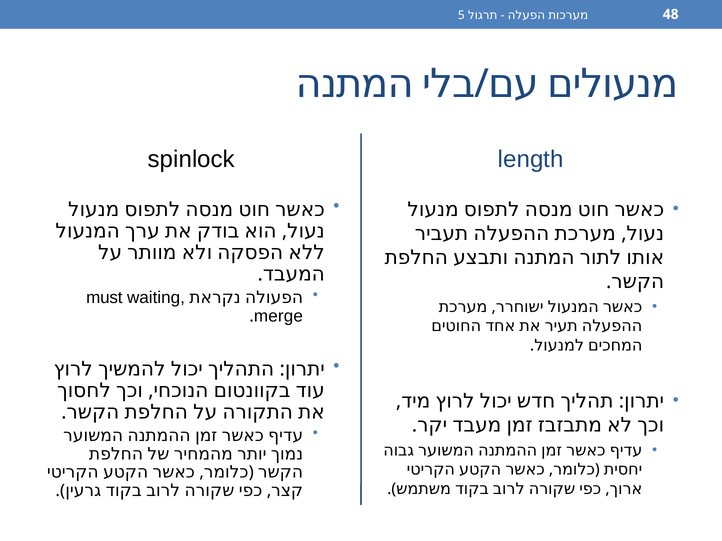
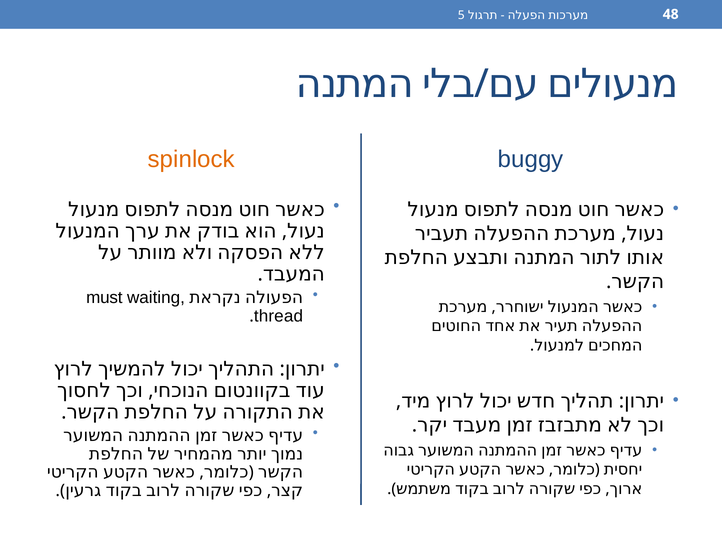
spinlock colour: black -> orange (191, 159)
length: length -> buggy (531, 159)
merge: merge -> thread (278, 316)
